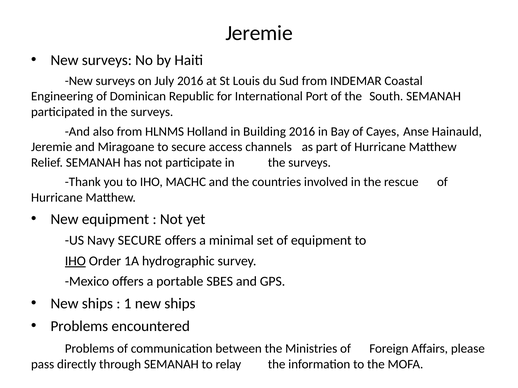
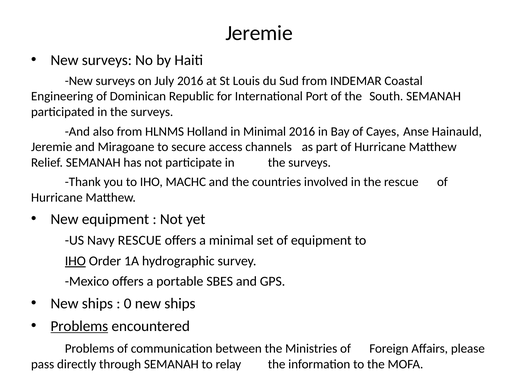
in Building: Building -> Minimal (265, 132)
Navy SECURE: SECURE -> RESCUE (140, 241)
1: 1 -> 0 (128, 304)
Problems underline: none -> present (79, 327)
